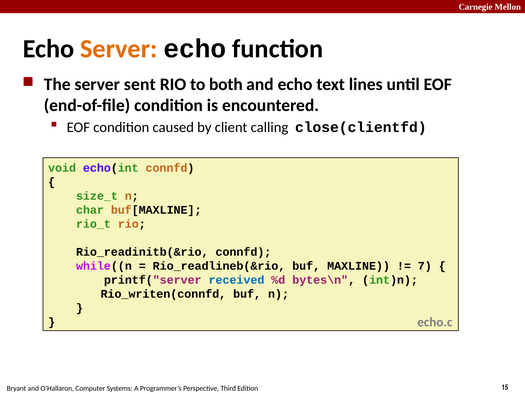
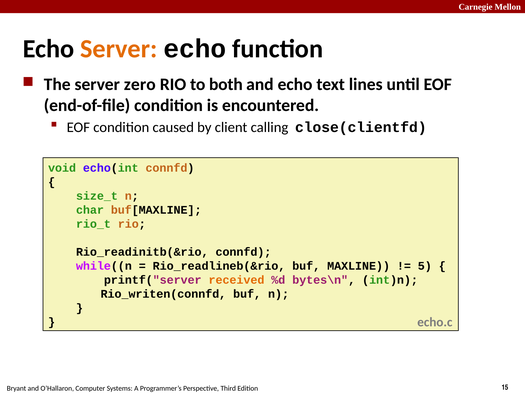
sent: sent -> zero (140, 84)
7: 7 -> 5 (425, 266)
received colour: blue -> orange (236, 280)
